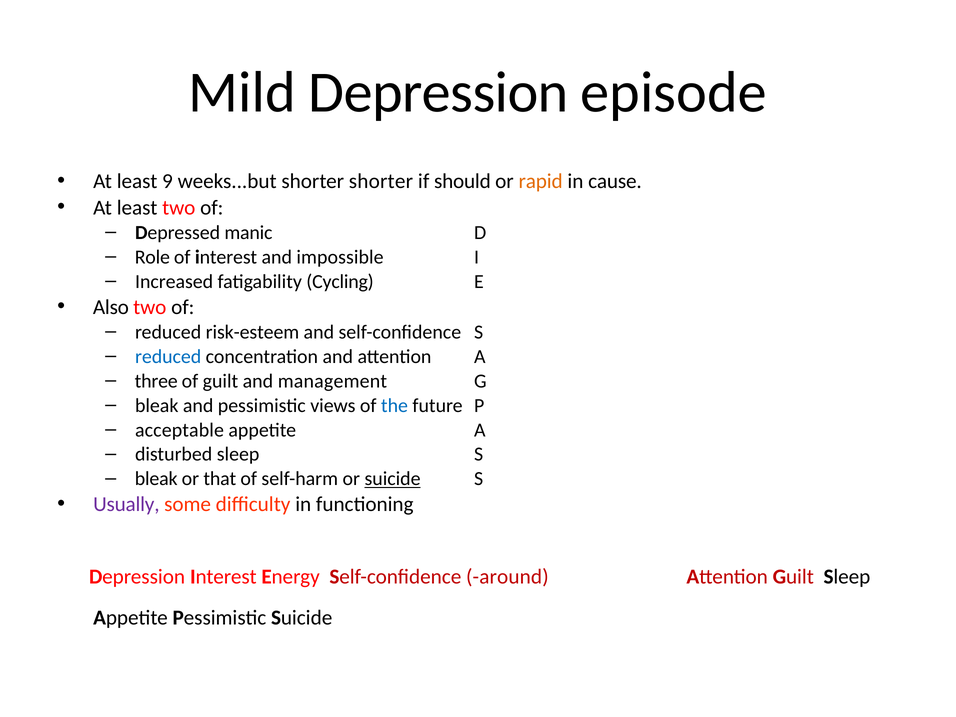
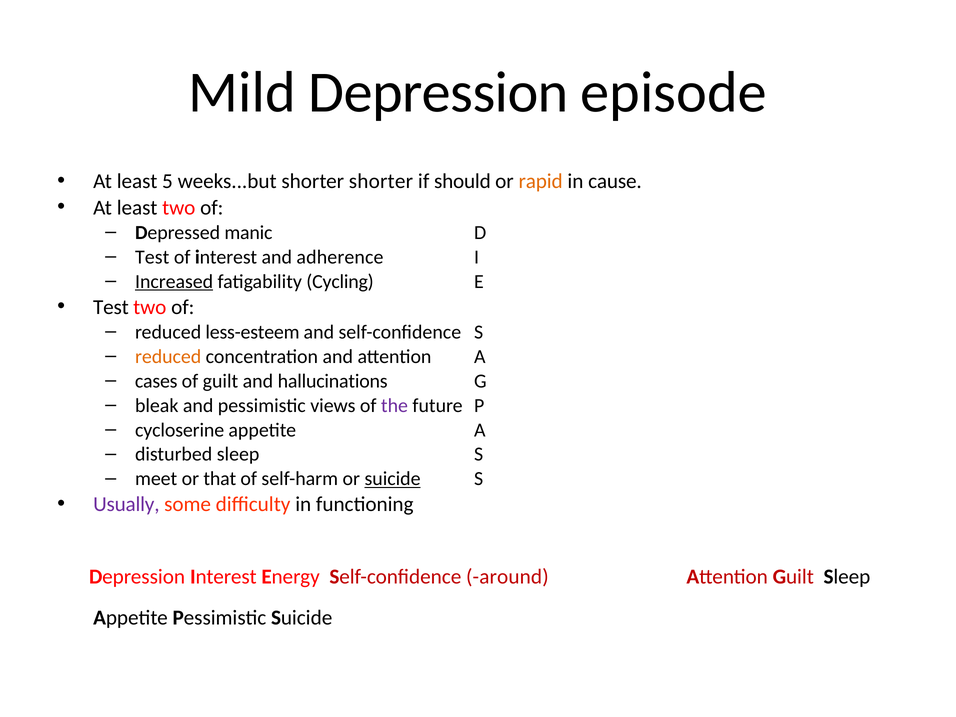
9: 9 -> 5 (167, 181)
Role: Role -> Test (152, 257)
impossible: impossible -> adherence (340, 257)
Increased underline: none -> present (174, 282)
Also: Also -> Test (111, 307)
risk-esteem: risk-esteem -> less-esteem (253, 332)
reduced colour: blue -> orange (168, 357)
three: three -> cases (156, 381)
management: management -> hallucinations (333, 381)
the colour: blue -> purple (395, 406)
acceptable: acceptable -> cycloserine (180, 430)
bleak: bleak -> meet (156, 479)
